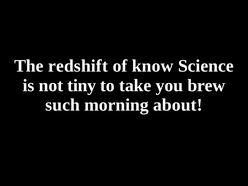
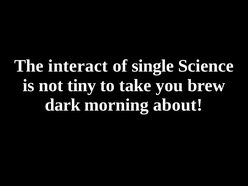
redshift: redshift -> interact (78, 66)
know: know -> single (153, 66)
such: such -> dark (63, 105)
